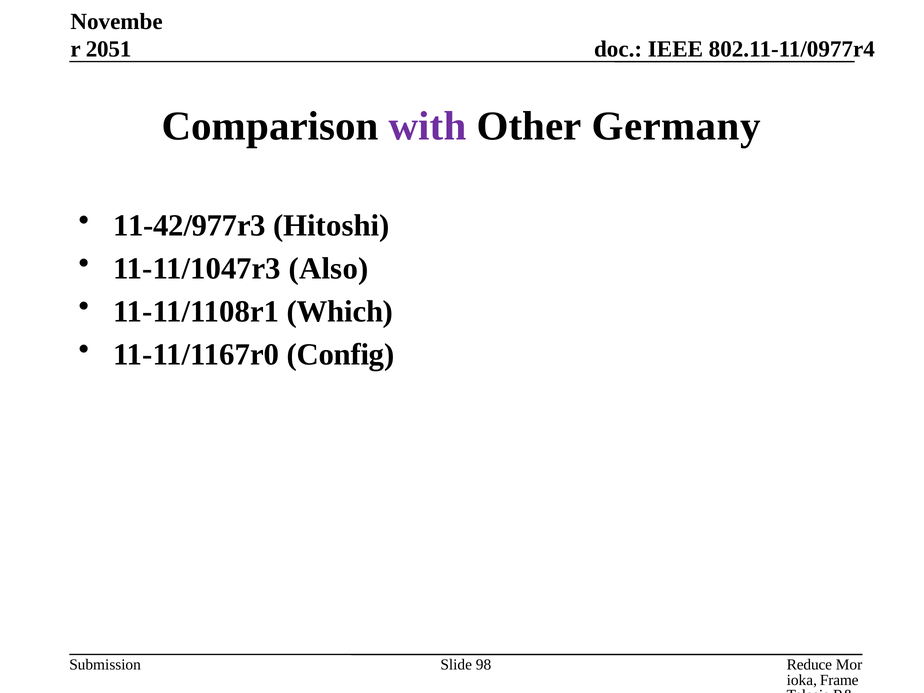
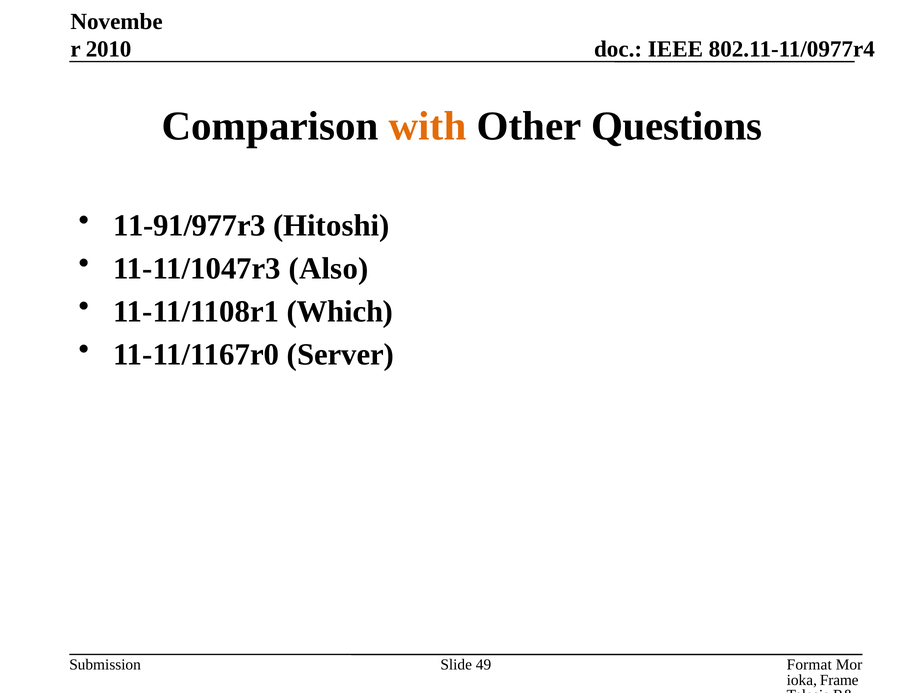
2051: 2051 -> 2010 (109, 49)
with colour: purple -> orange (428, 126)
Germany: Germany -> Questions (677, 126)
11-42/977r3: 11-42/977r3 -> 11-91/977r3 (189, 225)
Config: Config -> Server (340, 355)
Reduce: Reduce -> Format (809, 665)
98: 98 -> 49 (484, 665)
